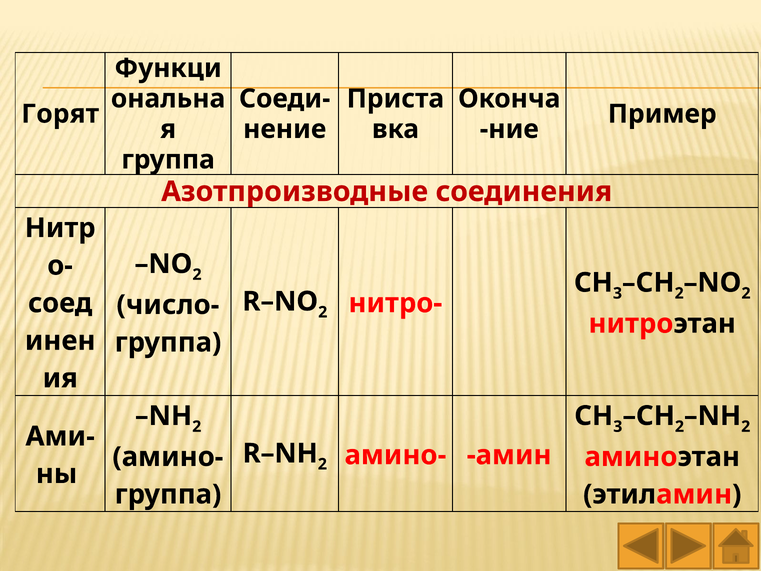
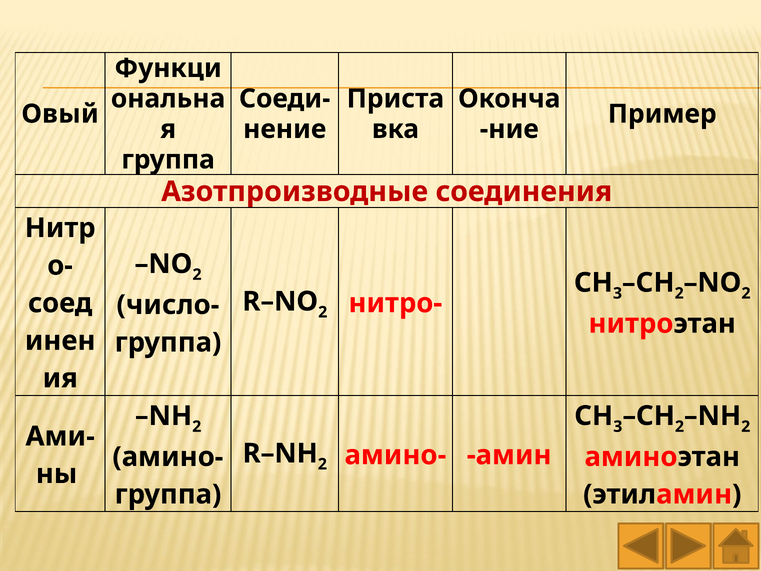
Горят: Горят -> Овый (60, 114)
